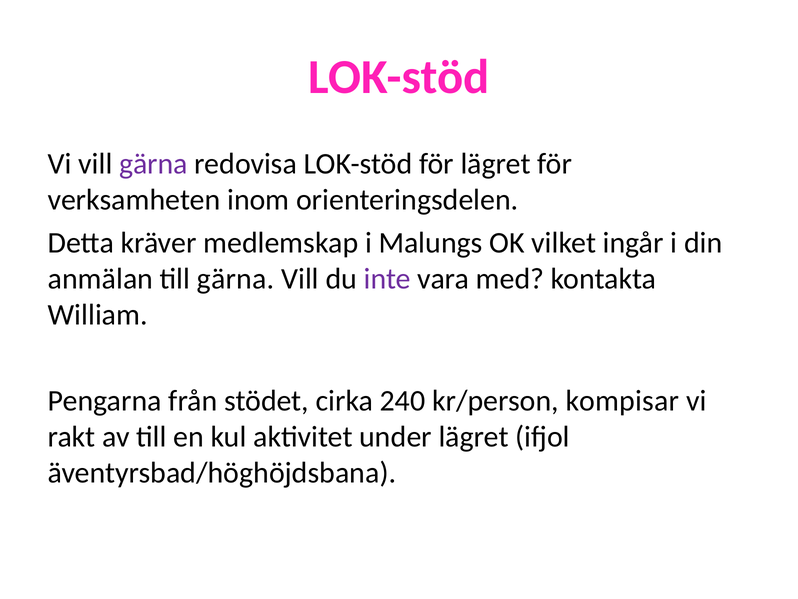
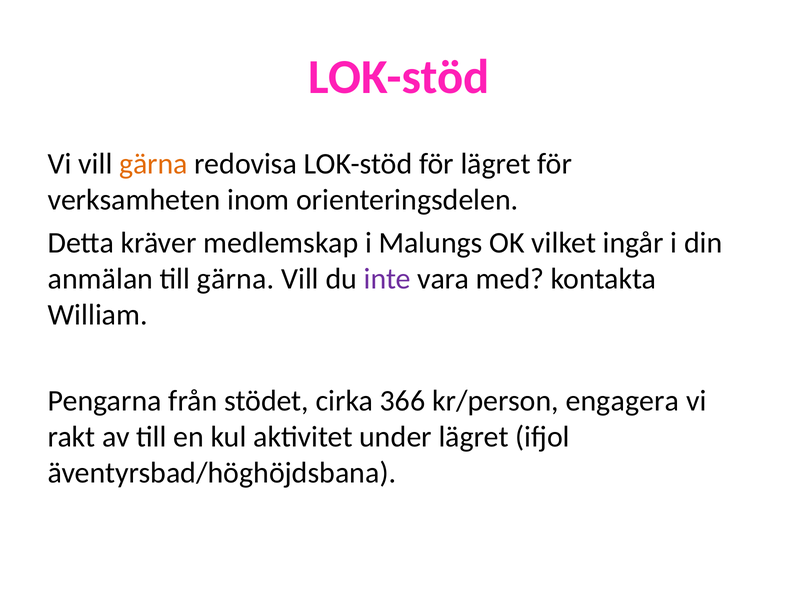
gärna colour: purple -> orange (153, 164)
240: 240 -> 366 (403, 401)
kompisar: kompisar -> engagera (622, 401)
